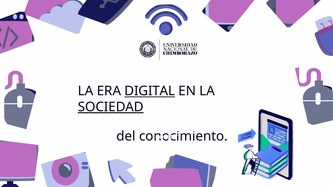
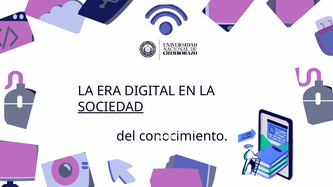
DIGITAL underline: present -> none (150, 91)
